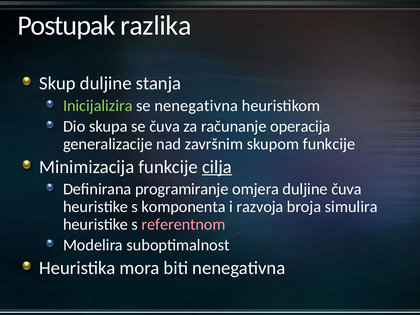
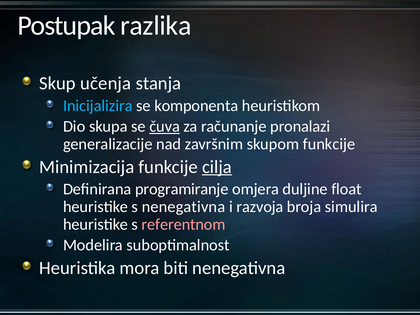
Skup duljine: duljine -> učenja (106, 83)
Inicijalizira colour: light green -> light blue (98, 106)
se nenegativna: nenegativna -> komponenta (196, 106)
čuva underline: none -> present (165, 127)
operacija: operacija -> pronalazi (300, 127)
duljine čuva: čuva -> float (347, 189)
s komponenta: komponenta -> nenegativna (183, 207)
